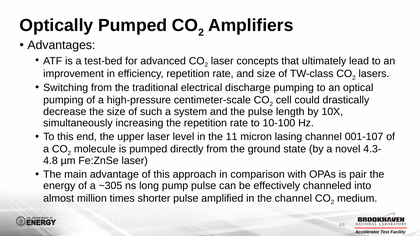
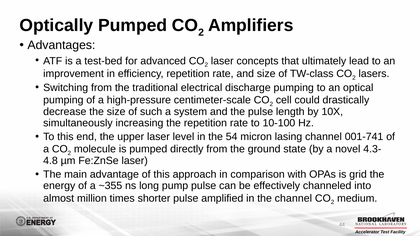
11: 11 -> 54 (232, 137)
001-107: 001-107 -> 001-741 (364, 137)
pair: pair -> grid (358, 175)
~305: ~305 -> ~355 (110, 186)
